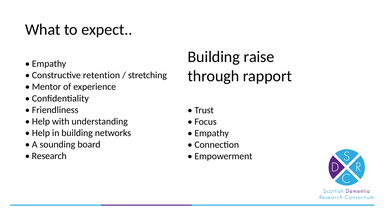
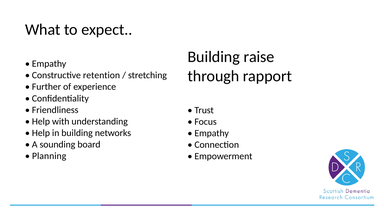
Mentor: Mentor -> Further (46, 87)
Research: Research -> Planning (49, 156)
